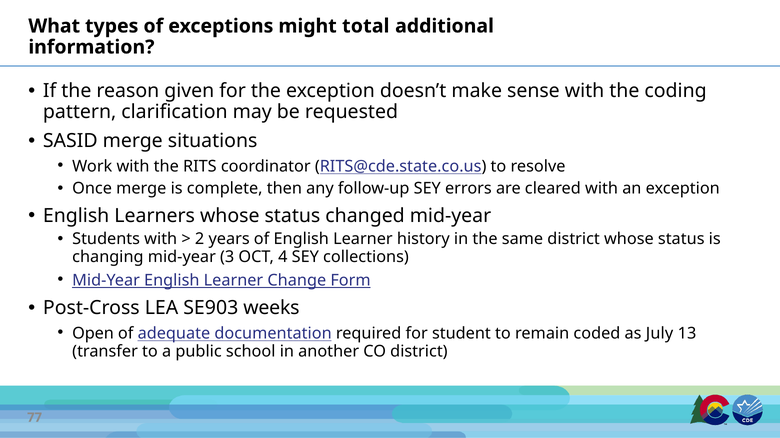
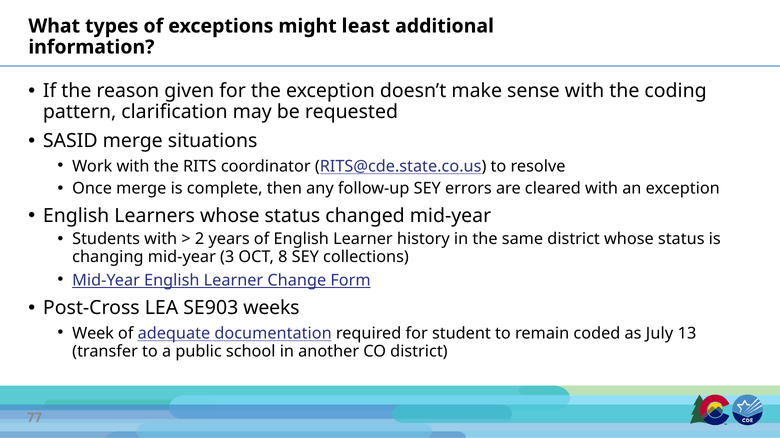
total: total -> least (366, 26)
4: 4 -> 8 (283, 257)
Open: Open -> Week (93, 334)
